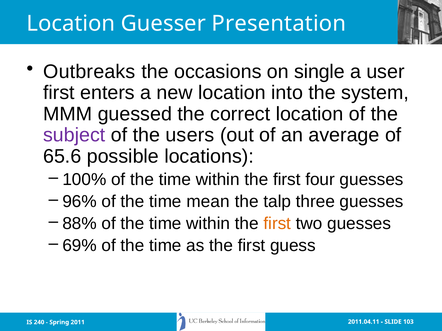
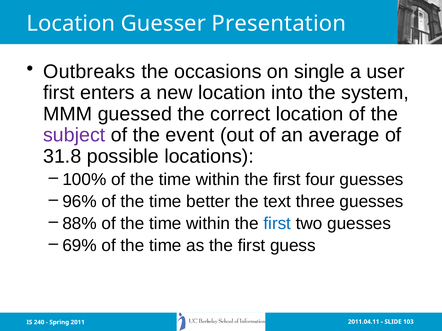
users: users -> event (190, 135)
65.6: 65.6 -> 31.8 (62, 157)
mean: mean -> better (208, 202)
talp: talp -> text (277, 202)
first colour: orange -> blue (277, 224)
